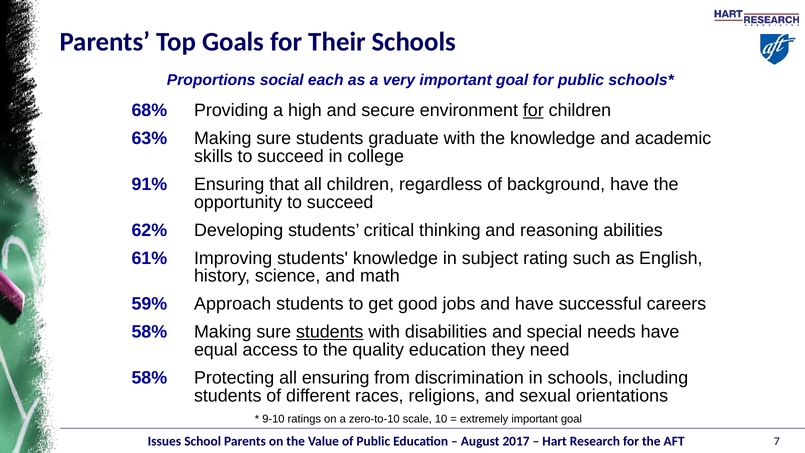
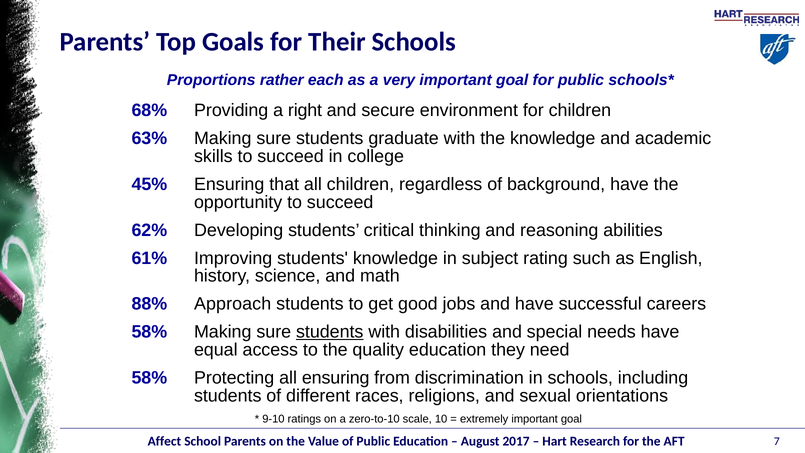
social: social -> rather (282, 80)
high: high -> right (305, 110)
for underline: present -> none (533, 110)
91%: 91% -> 45% (149, 184)
59%: 59% -> 88% (149, 304)
Issues: Issues -> Affect (164, 441)
